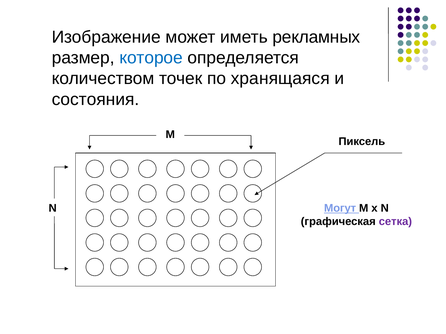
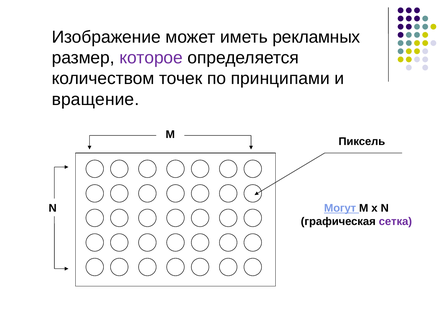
которое colour: blue -> purple (151, 58)
хранящаяся: хранящаяся -> принципами (280, 79)
состояния: состояния -> вращение (96, 100)
